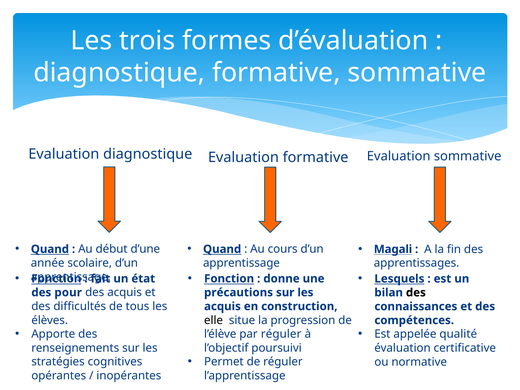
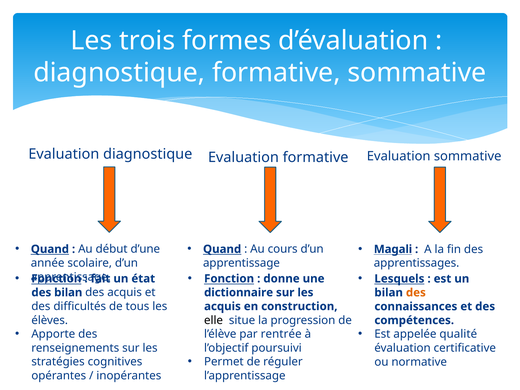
des pour: pour -> bilan (68, 292)
précautions: précautions -> dictionnaire (239, 292)
des colour: black -> orange (416, 293)
par réguler: réguler -> rentrée (281, 334)
